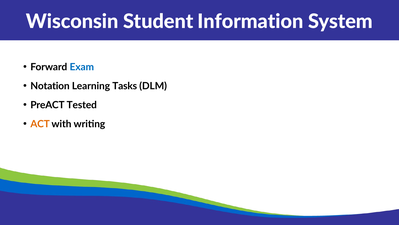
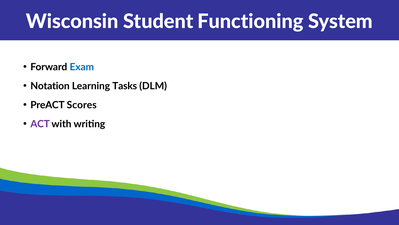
Information: Information -> Functioning (250, 22)
Tested: Tested -> Scores (82, 105)
ACT colour: orange -> purple (40, 124)
